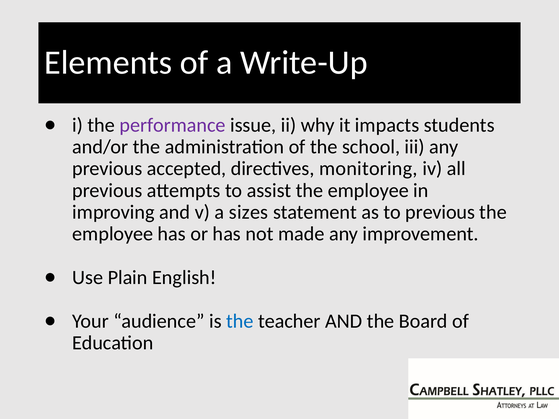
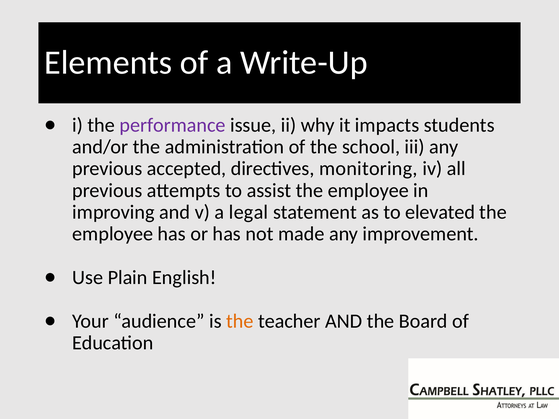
sizes: sizes -> legal (249, 212)
to previous: previous -> elevated (440, 212)
the colour: blue -> orange (240, 321)
